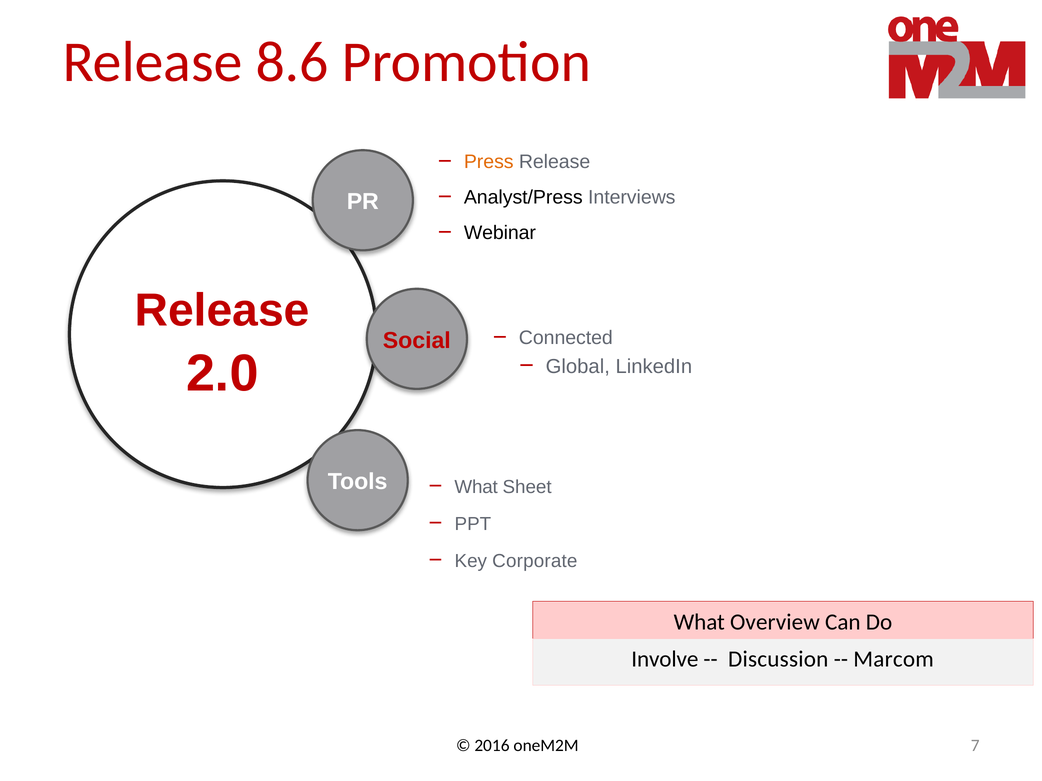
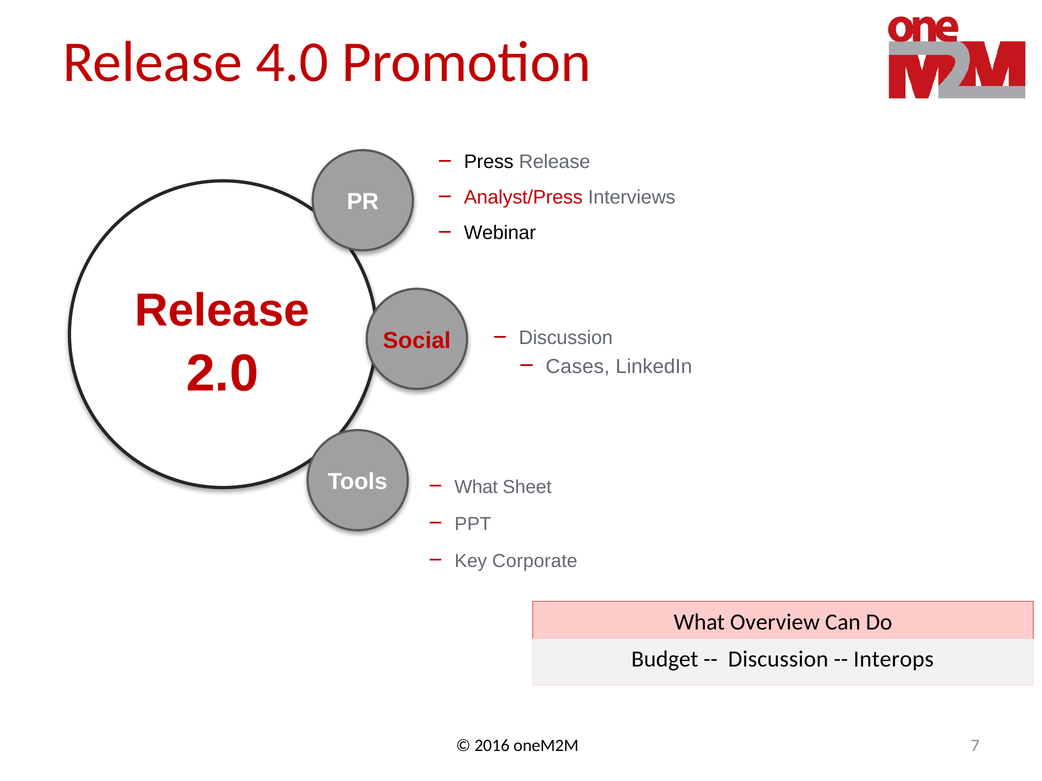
8.6: 8.6 -> 4.0 (292, 62)
Press colour: orange -> black (489, 162)
Analyst/Press colour: black -> red (523, 197)
Connected: Connected -> Discussion (566, 338)
Global: Global -> Cases (578, 367)
Involve: Involve -> Budget (665, 660)
Marcom: Marcom -> Interops (894, 660)
